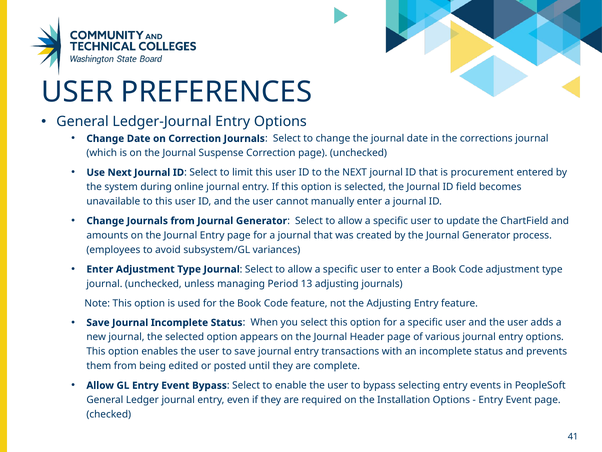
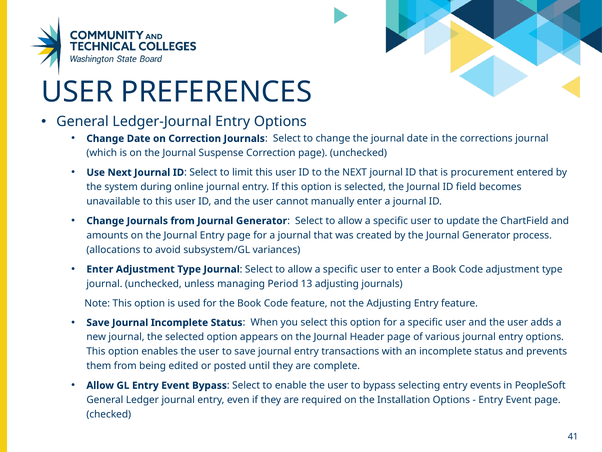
employees: employees -> allocations (113, 250)
